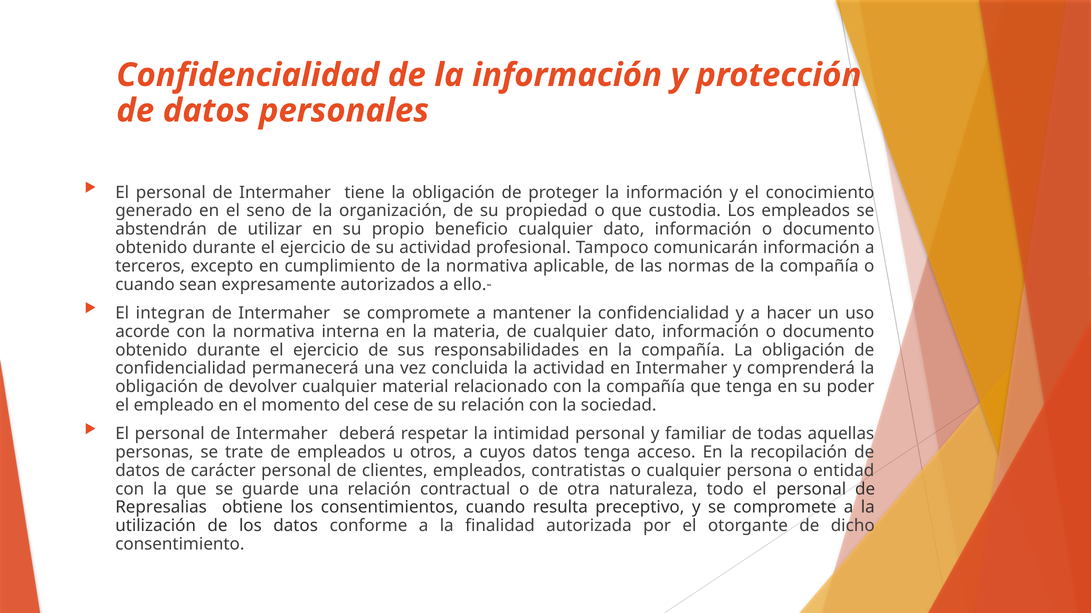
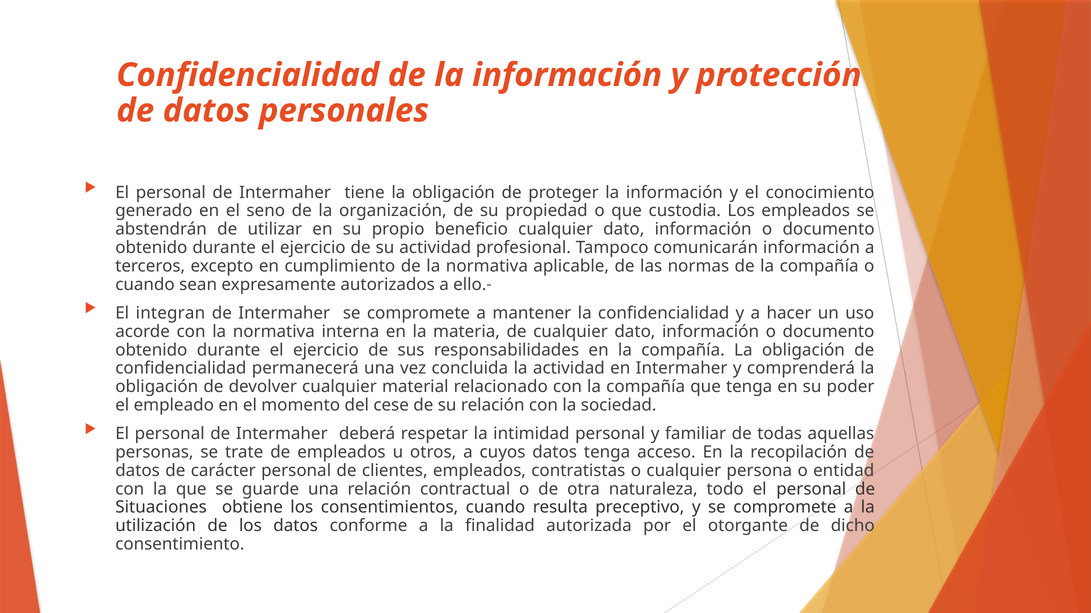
Represalias: Represalias -> Situaciones (161, 508)
